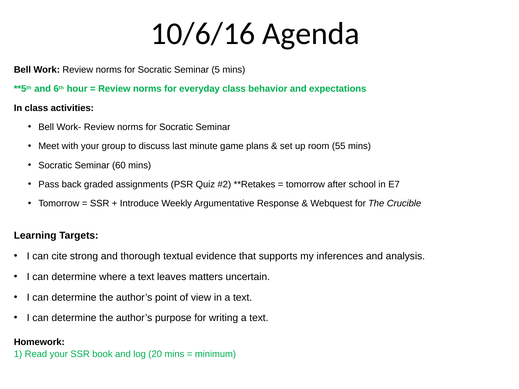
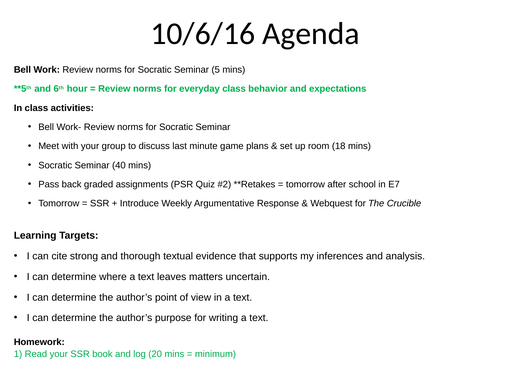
55: 55 -> 18 (339, 146)
60: 60 -> 40 (119, 165)
